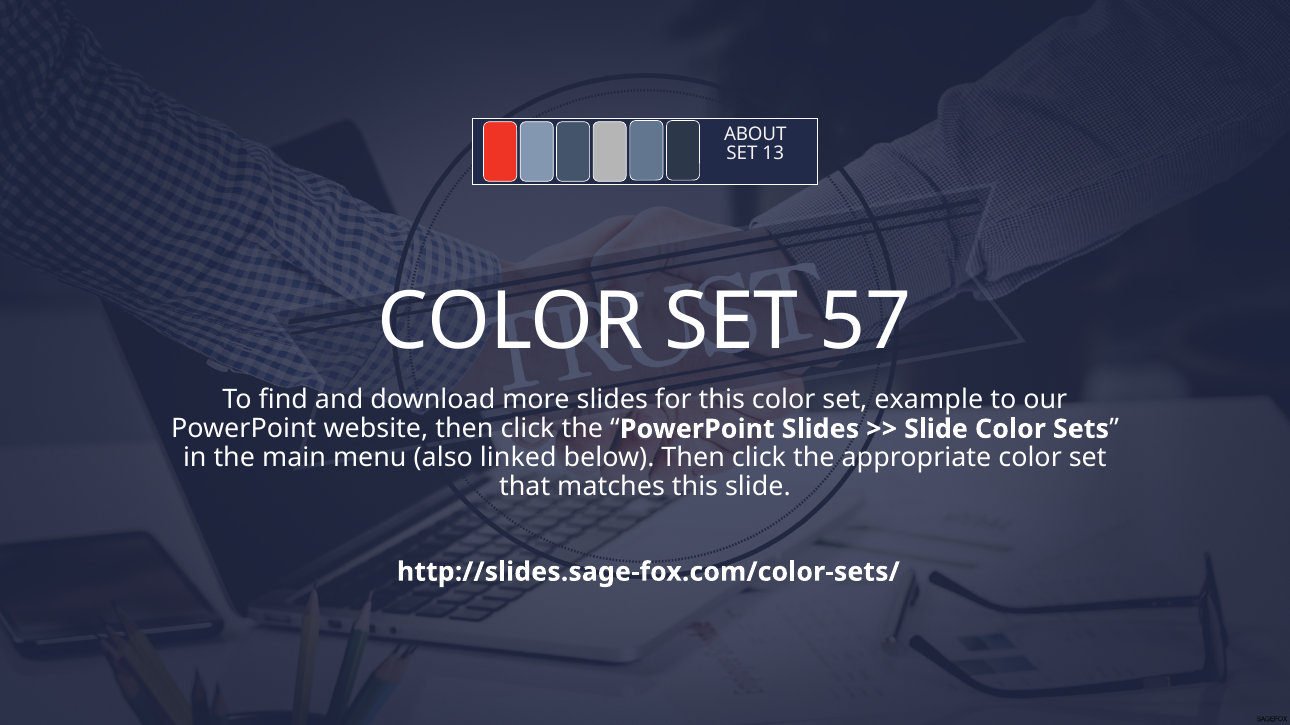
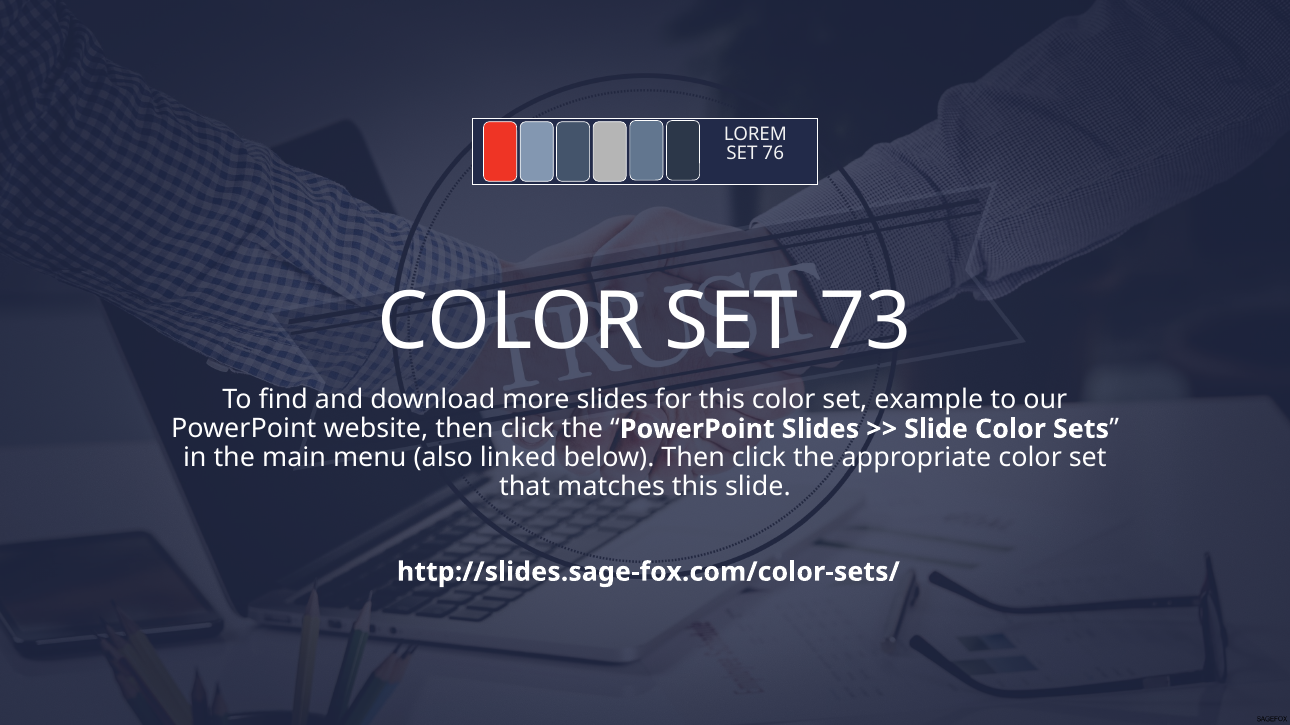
ABOUT: ABOUT -> LOREM (755, 134)
13: 13 -> 76 (773, 153)
57: 57 -> 73 (866, 322)
